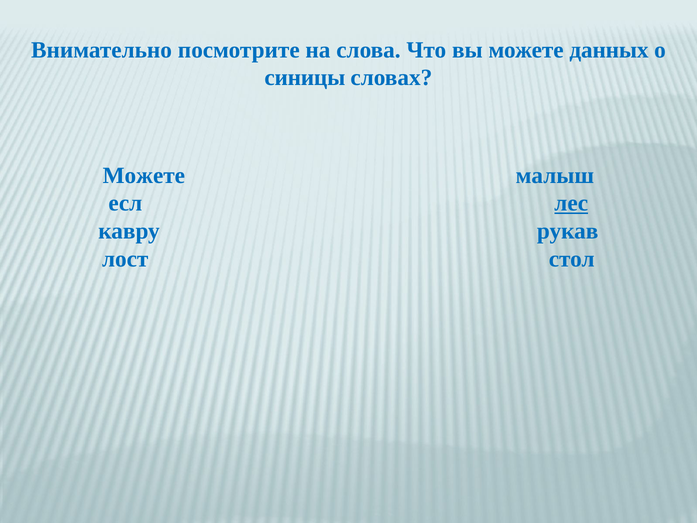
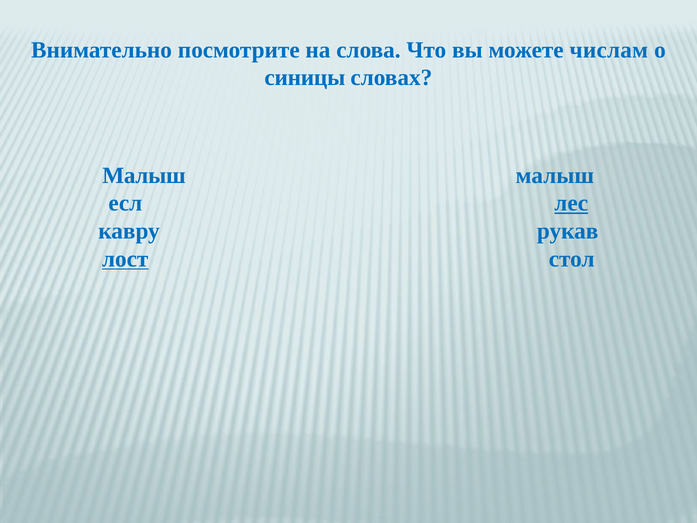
данных: данных -> числам (609, 50)
Можете: Можете -> Малыш (144, 175)
лост underline: none -> present (125, 259)
